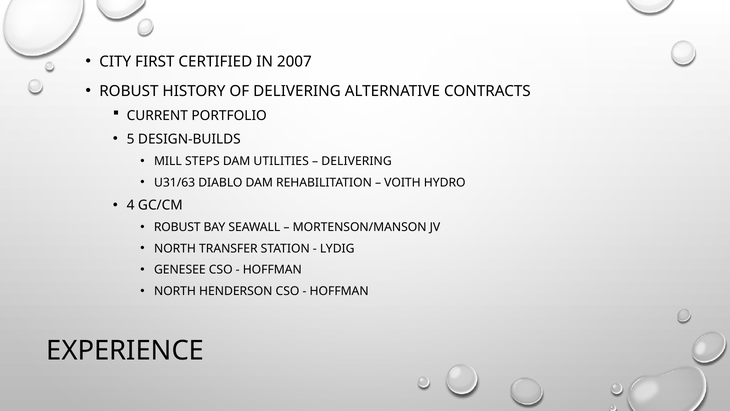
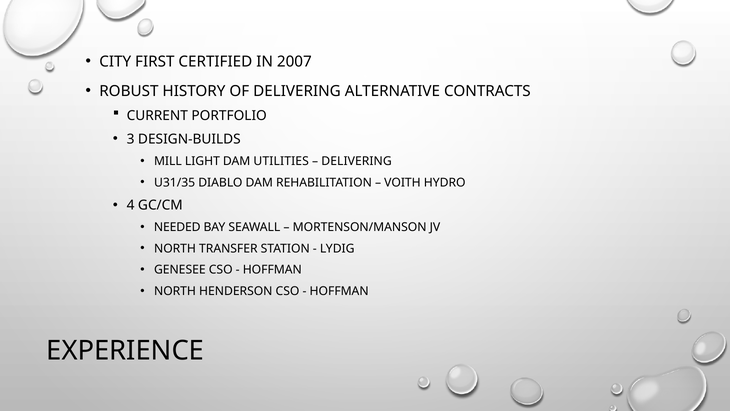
5: 5 -> 3 (131, 139)
STEPS: STEPS -> LIGHT (202, 161)
U31/63: U31/63 -> U31/35 (175, 182)
ROBUST: ROBUST -> NEEDED (177, 227)
